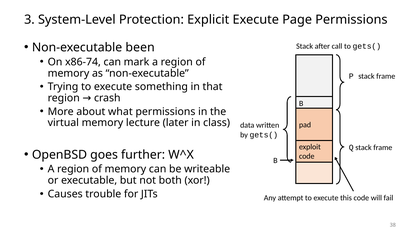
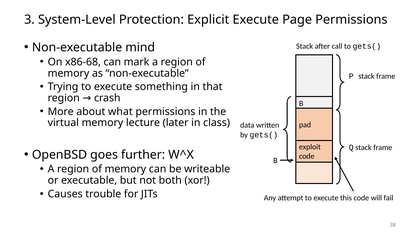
been: been -> mind (140, 47)
x86-74: x86-74 -> x86-68 (83, 62)
